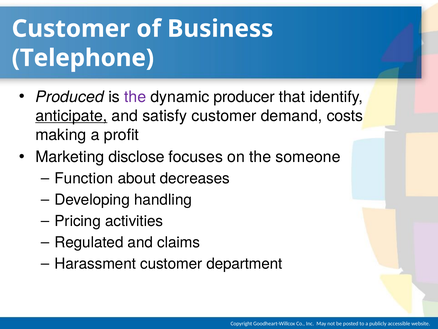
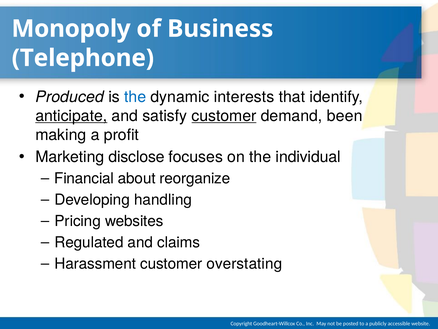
Customer: Customer -> Monopoly (71, 29)
the colour: purple -> blue (135, 97)
producer: producer -> interests (244, 97)
customer underline: none -> present (224, 116)
costs: costs -> been (345, 116)
someone: someone -> individual (308, 157)
Function: Function -> Financial (84, 178)
decreases: decreases -> reorganize (195, 178)
activities: activities -> websites (134, 221)
department: department -> overstating (244, 263)
